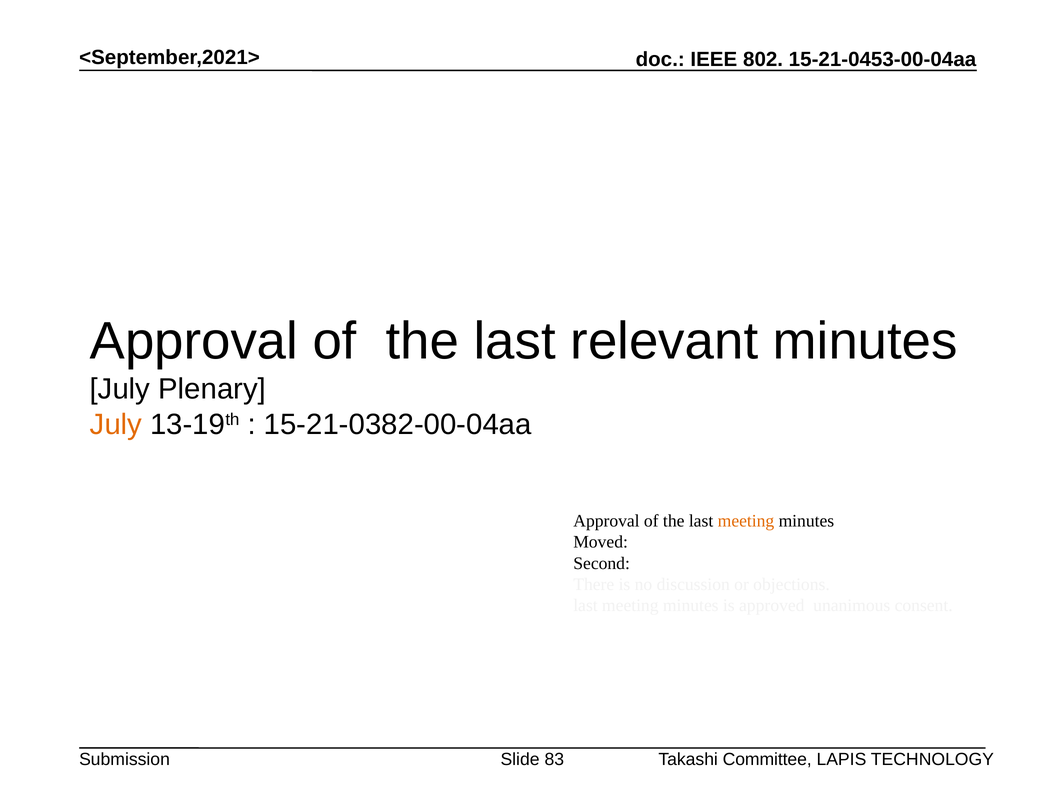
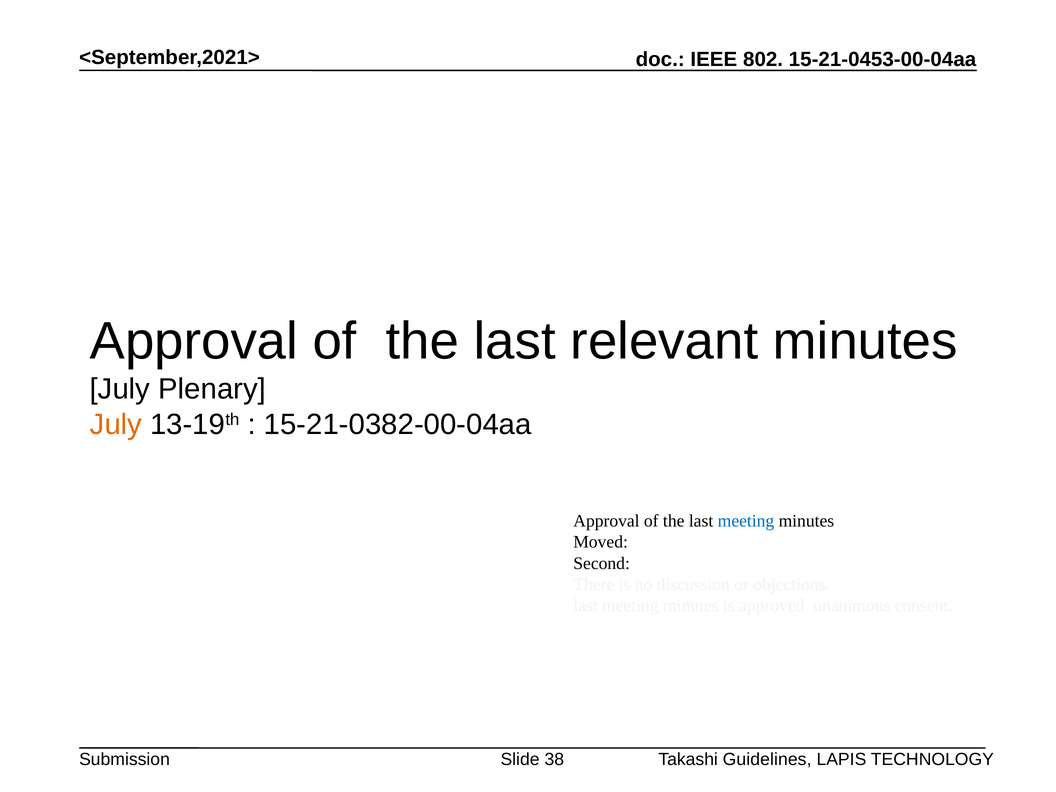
meeting colour: orange -> blue (746, 521)
83: 83 -> 38 (554, 760)
Committee: Committee -> Guidelines (767, 760)
